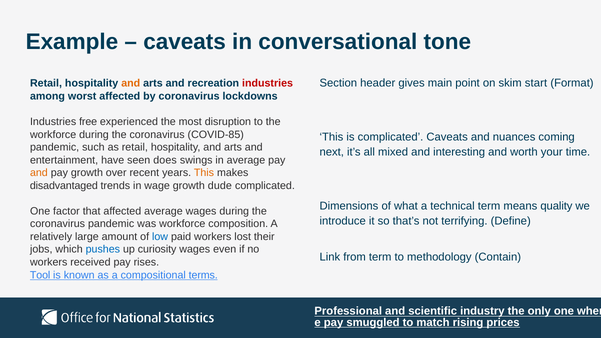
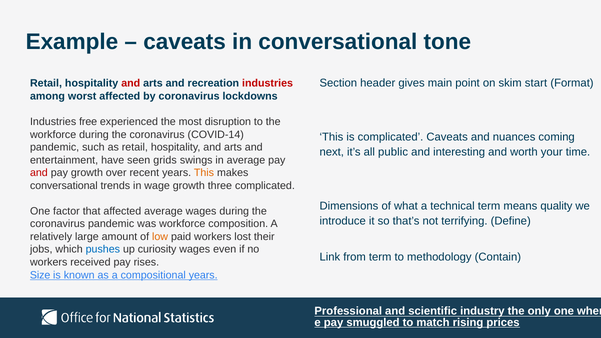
and colour: orange -> red (131, 83)
COVID-85: COVID-85 -> COVID-14 (216, 135)
mixed: mixed -> public (393, 152)
does: does -> grids (165, 160)
and colour: orange -> red (39, 173)
disadvantaged: disadvantaged -> conversational (64, 186)
dude: dude -> three (220, 186)
low colour: blue -> orange (160, 237)
Tool: Tool -> Size (40, 275)
compositional terms: terms -> years (203, 275)
